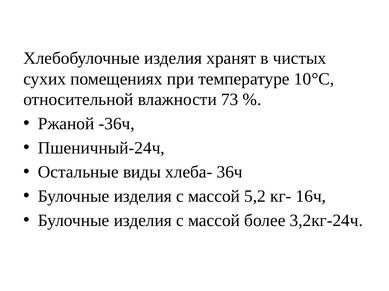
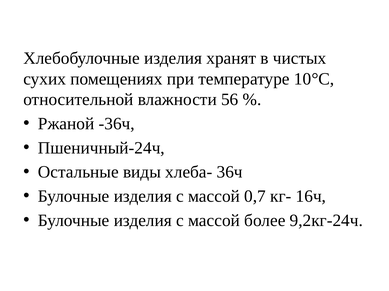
73: 73 -> 56 (230, 100)
5,2: 5,2 -> 0,7 (255, 197)
3,2кг-24ч: 3,2кг-24ч -> 9,2кг-24ч (326, 221)
